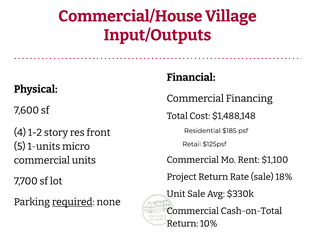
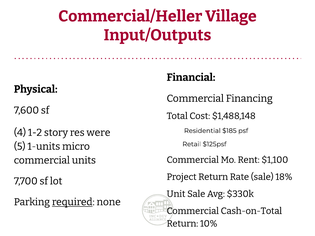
Commercial/House: Commercial/House -> Commercial/Heller (130, 16)
front: front -> were (98, 133)
